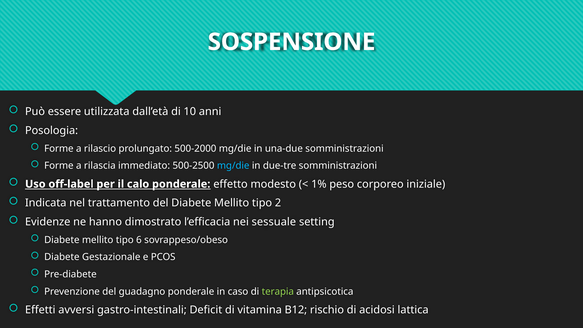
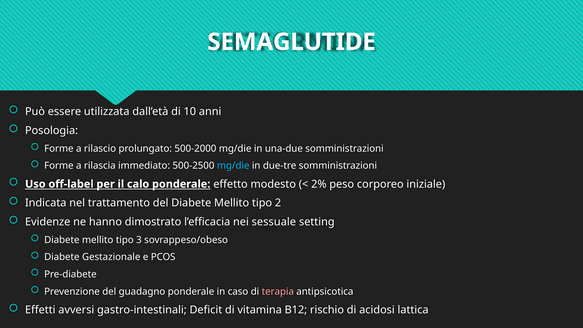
SOSPENSIONE: SOSPENSIONE -> SEMAGLUTIDE (292, 42)
1%: 1% -> 2% (319, 184)
6: 6 -> 3 (139, 240)
terapia colour: light green -> pink (278, 292)
